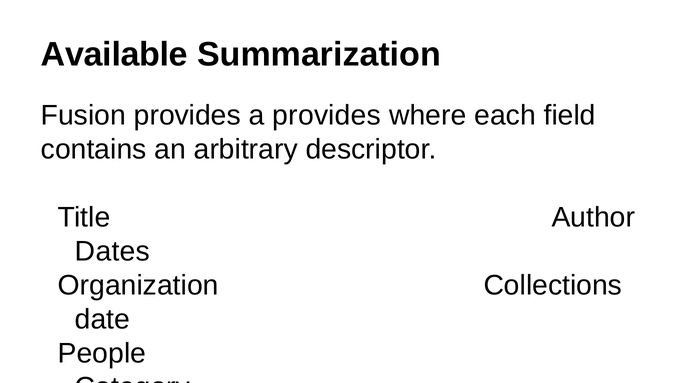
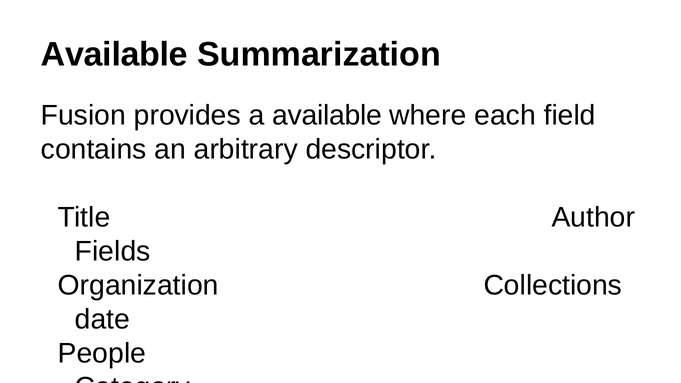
a provides: provides -> available (327, 115)
Dates: Dates -> Fields (113, 251)
